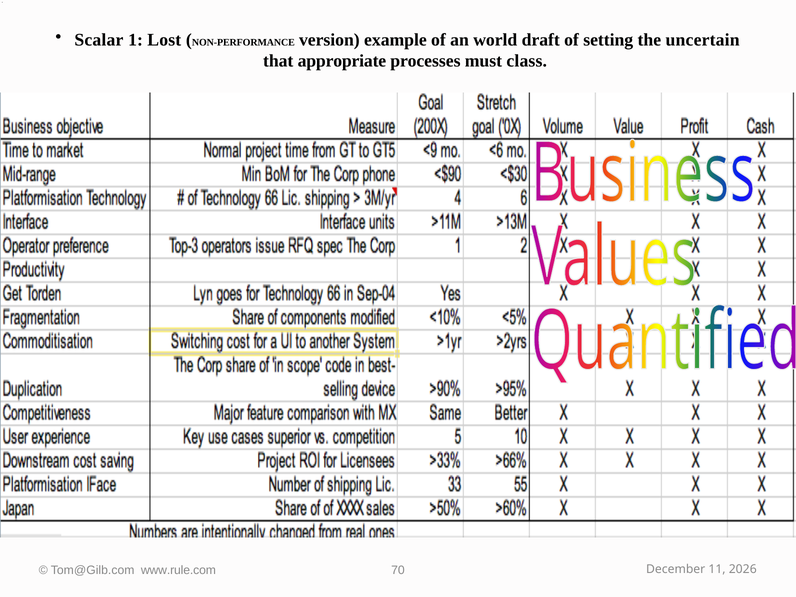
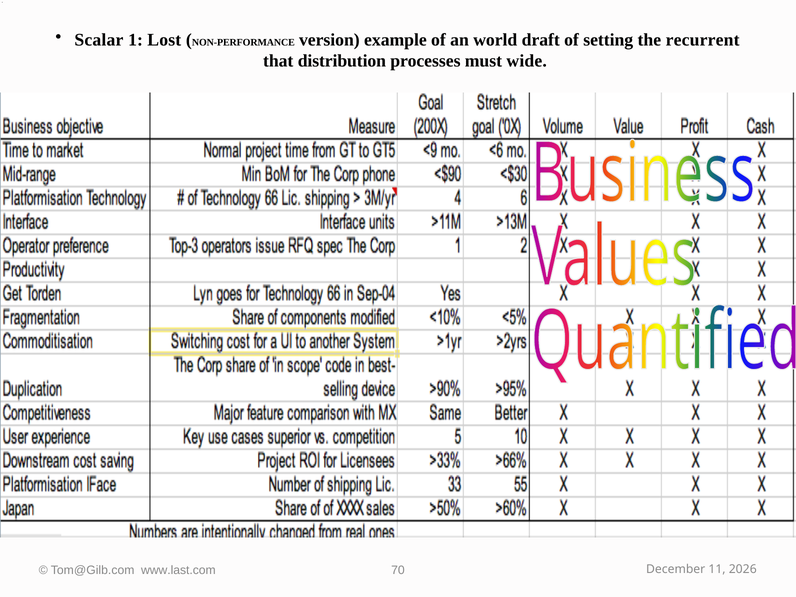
uncertain: uncertain -> recurrent (703, 40)
appropriate: appropriate -> distribution (342, 61)
class: class -> wide (527, 61)
www.rule.com: www.rule.com -> www.last.com (178, 570)
